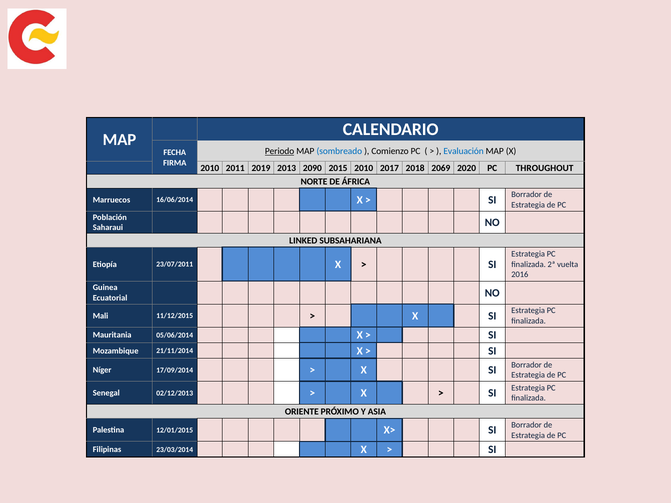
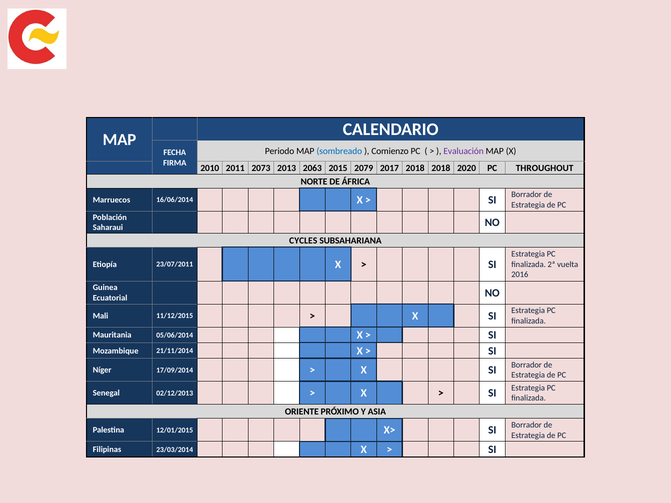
Periodo underline: present -> none (280, 151)
Evaluación colour: blue -> purple (464, 151)
2019: 2019 -> 2073 (261, 168)
2090: 2090 -> 2063 (312, 168)
2015 2010: 2010 -> 2079 (364, 168)
2018 2069: 2069 -> 2018 (441, 168)
LINKED: LINKED -> CYCLES (303, 241)
